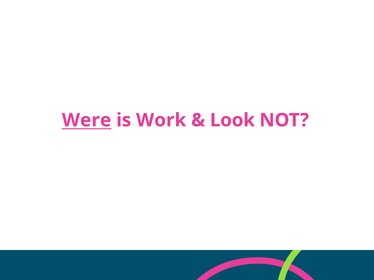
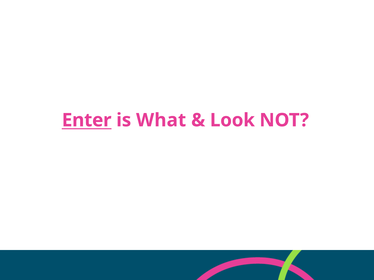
Were: Were -> Enter (87, 120)
Work: Work -> What (161, 120)
